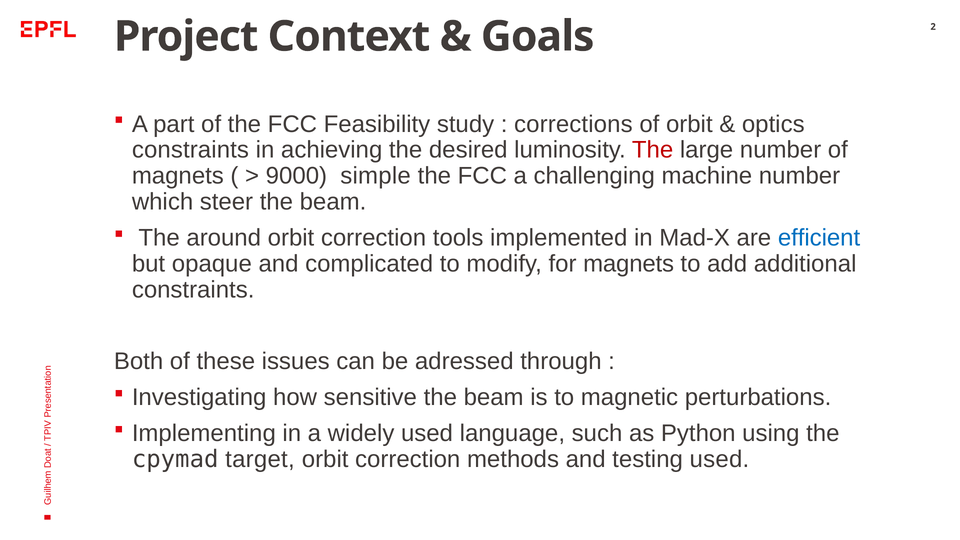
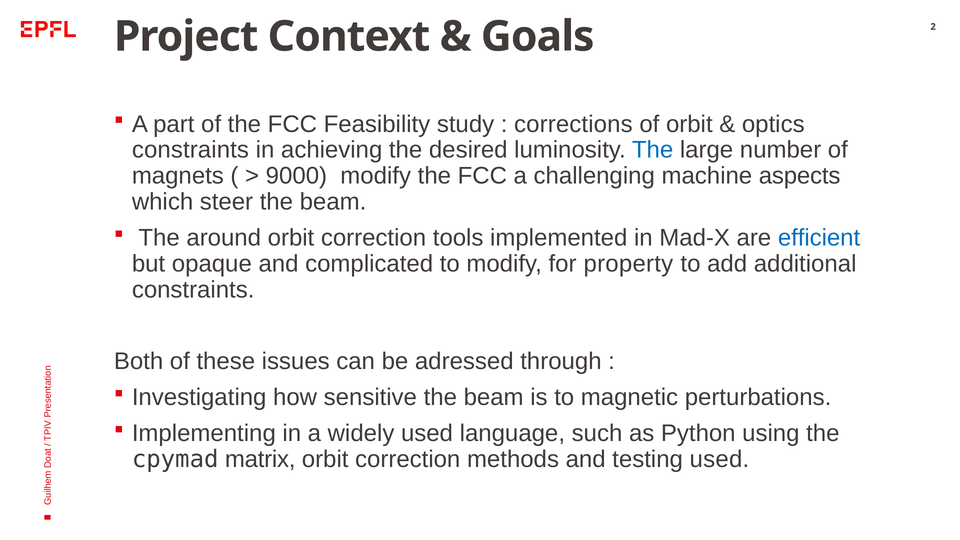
The colour: red -> blue (653, 150)
9000 simple: simple -> modify (376, 176)
machine number: number -> aspects (800, 176)
for magnets: magnets -> property (628, 264)
target: target -> matrix (260, 459)
